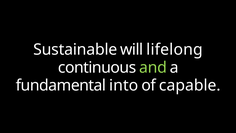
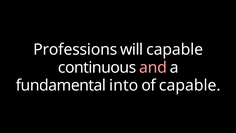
Sustainable: Sustainable -> Professions (75, 49)
will lifelong: lifelong -> capable (175, 49)
and colour: light green -> pink (153, 67)
